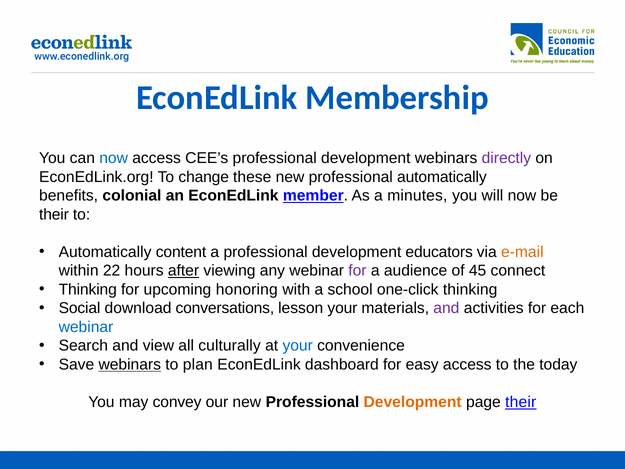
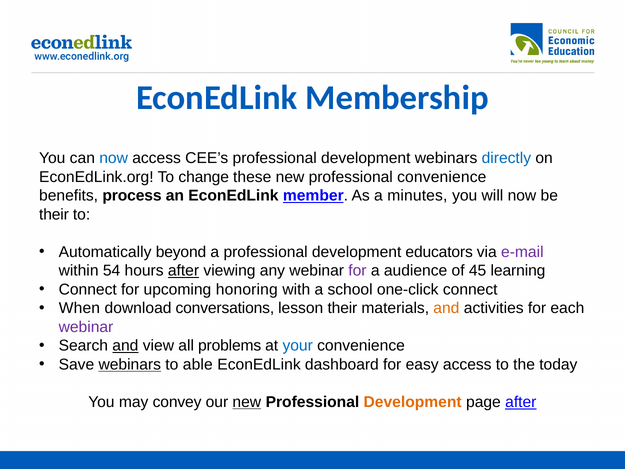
directly colour: purple -> blue (506, 158)
professional automatically: automatically -> convenience (442, 177)
colonial: colonial -> process (132, 196)
content: content -> beyond (181, 252)
e-mail colour: orange -> purple (522, 252)
22: 22 -> 54 (112, 271)
connect: connect -> learning (518, 271)
Thinking: Thinking -> Connect (88, 289)
one-click thinking: thinking -> connect (470, 289)
Social: Social -> When (79, 308)
lesson your: your -> their (342, 308)
and colour: purple -> orange (446, 308)
webinar colour: blue -> purple (86, 327)
and underline: none -> present (125, 346)
culturally: culturally -> problems (230, 346)
plan: plan -> able (198, 364)
new underline: none -> present (247, 402)
page their: their -> after (521, 402)
